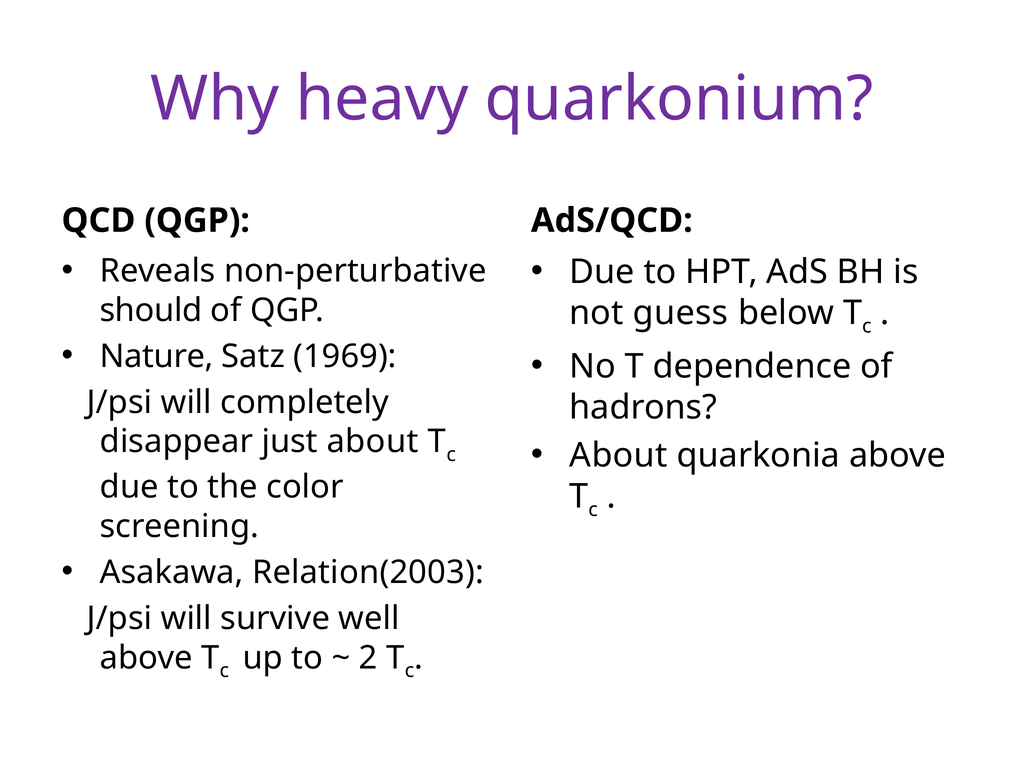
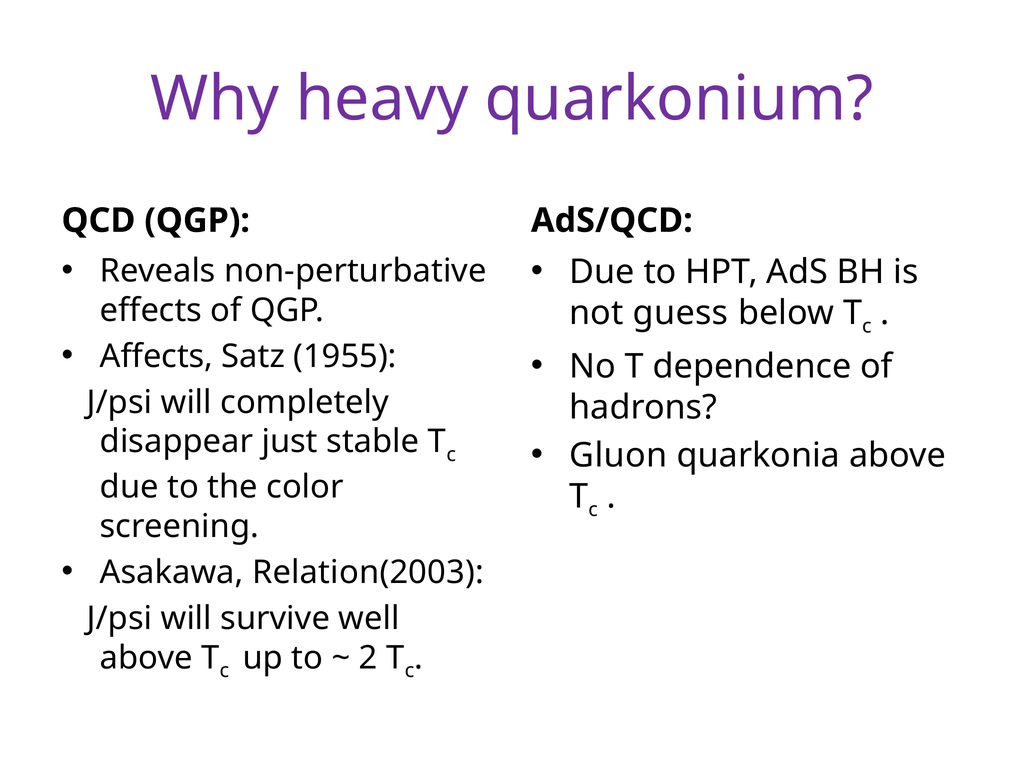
should: should -> effects (151, 310)
Nature: Nature -> Affects (157, 356)
1969: 1969 -> 1955 (345, 356)
just about: about -> stable (373, 442)
About: About -> Gluon (618, 455)
